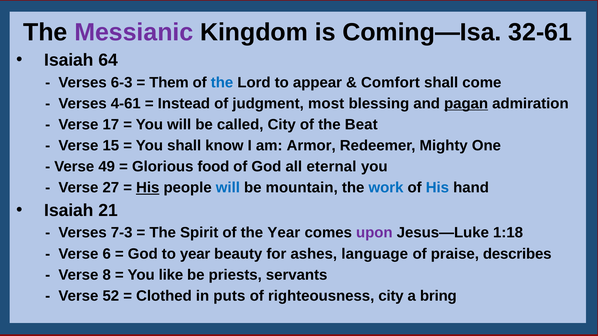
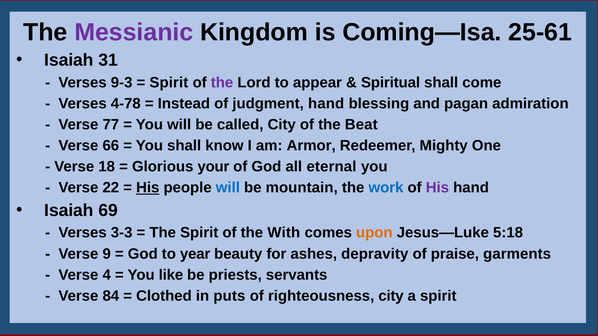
32-61: 32-61 -> 25-61 (540, 32)
64: 64 -> 31 (108, 60)
6-3: 6-3 -> 9-3 (122, 83)
Them: Them -> Spirit (169, 83)
the colour: blue -> purple (222, 83)
Comfort: Comfort -> Spiritual (391, 83)
4-61: 4-61 -> 4-78 (126, 104)
judgment most: most -> hand (326, 104)
pagan underline: present -> none (466, 104)
17: 17 -> 77 (111, 125)
15: 15 -> 66 (111, 146)
49: 49 -> 18 (107, 167)
food: food -> your (213, 167)
27: 27 -> 22 (111, 188)
His colour: blue -> purple (437, 188)
21: 21 -> 69 (108, 211)
7-3: 7-3 -> 3-3 (122, 233)
the Year: Year -> With (284, 233)
upon colour: purple -> orange (374, 233)
1:18: 1:18 -> 5:18 (508, 233)
Verse 6: 6 -> 9 (107, 254)
language: language -> depravity (375, 254)
describes: describes -> garments (517, 254)
8: 8 -> 4 (107, 275)
52: 52 -> 84 (111, 296)
a bring: bring -> spirit (438, 296)
